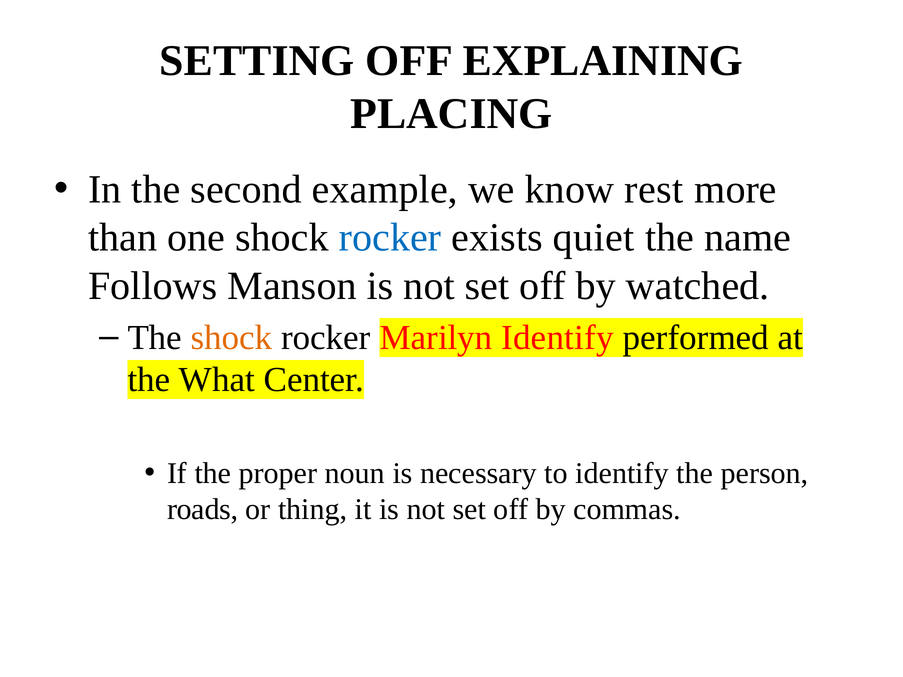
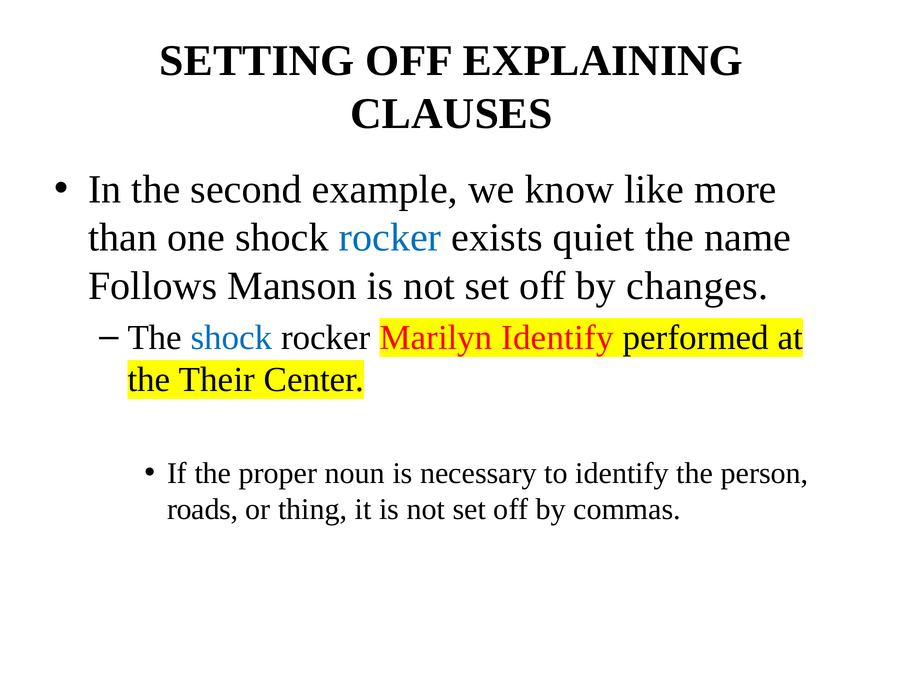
PLACING: PLACING -> CLAUSES (451, 114)
rest: rest -> like (654, 189)
watched: watched -> changes (697, 286)
shock colour: orange -> blue (232, 338)
What: What -> Their (217, 380)
